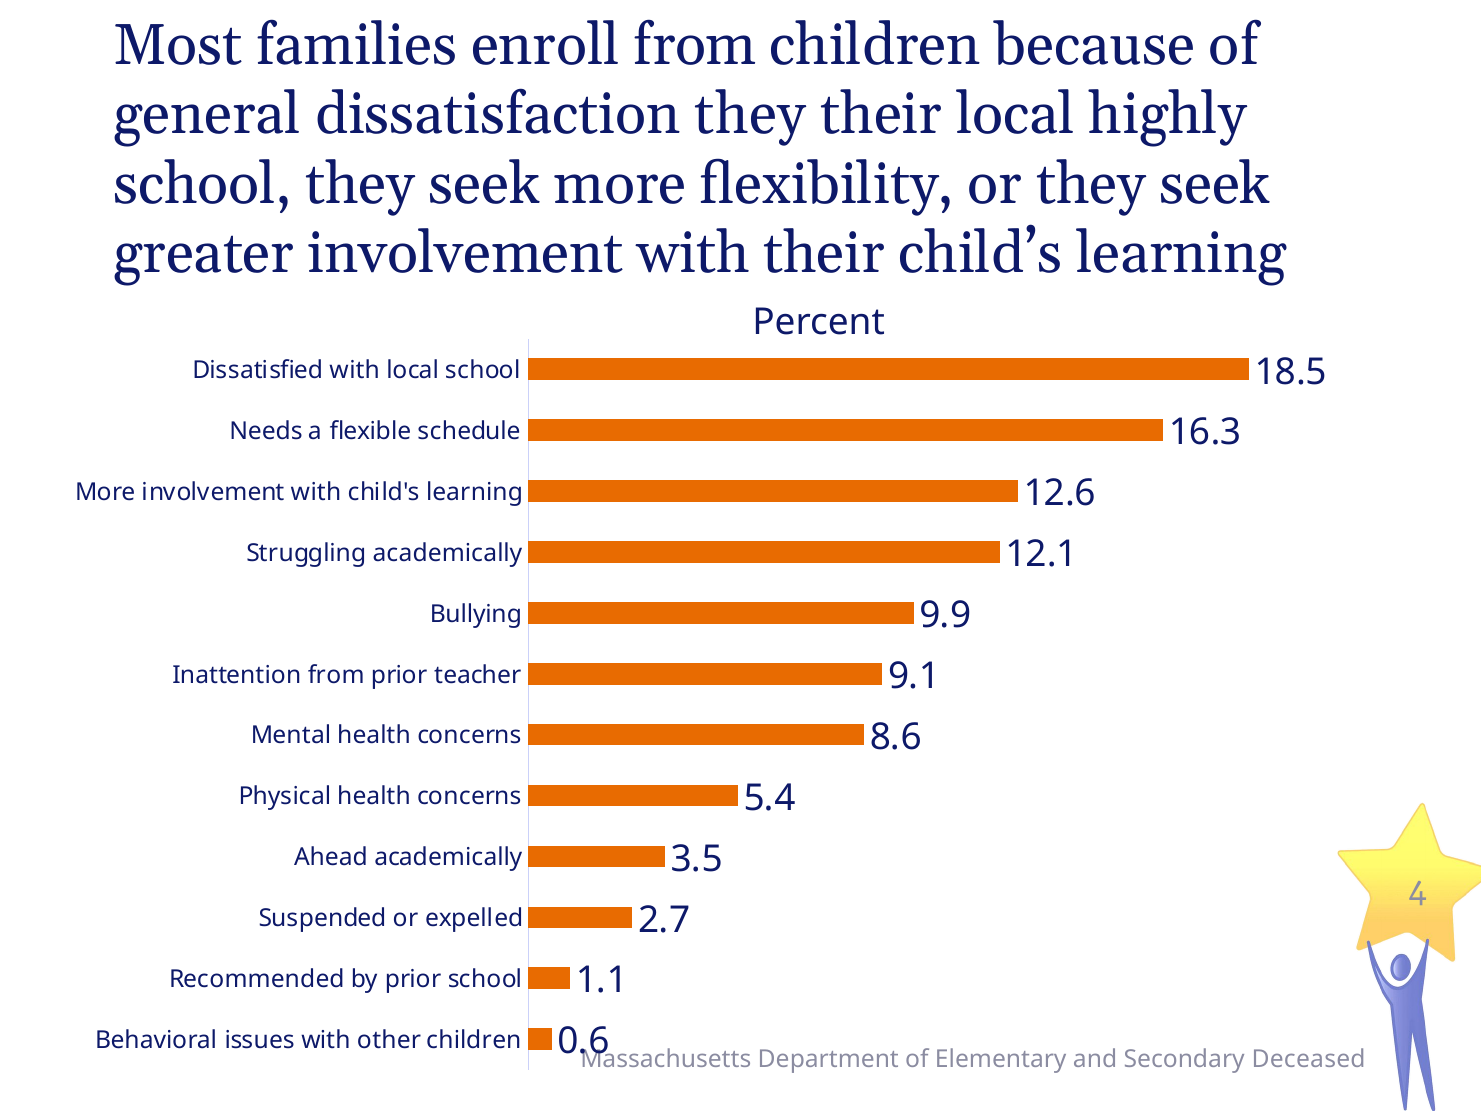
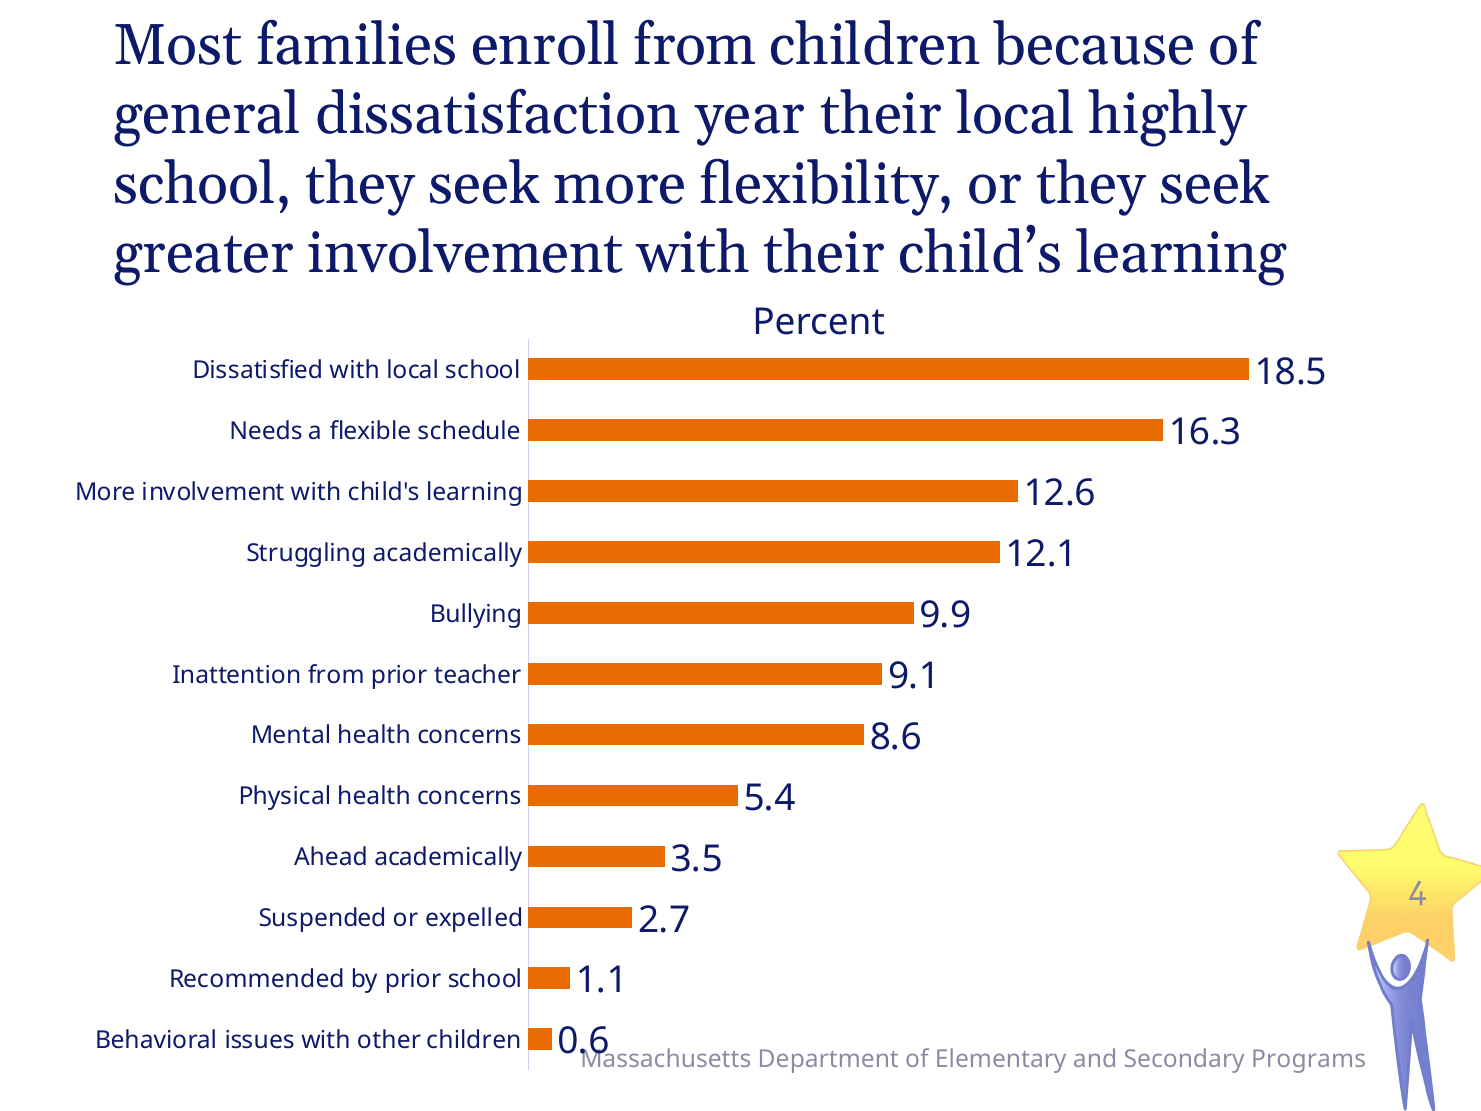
dissatisfaction they: they -> year (750, 115)
Deceased: Deceased -> Programs (1309, 1059)
